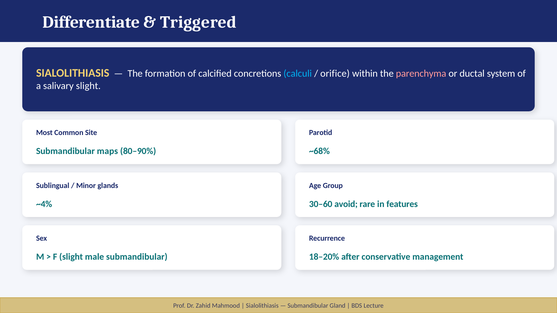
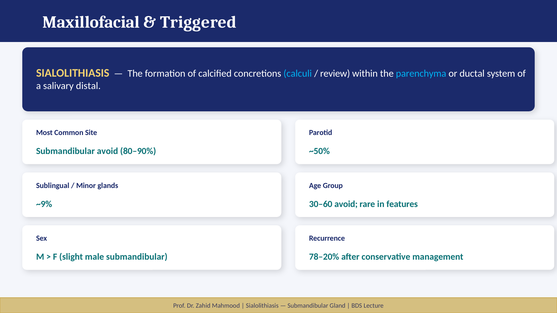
Differentiate: Differentiate -> Maxillofacial (91, 22)
orifice: orifice -> review (335, 74)
parenchyma colour: pink -> light blue (421, 74)
salivary slight: slight -> distal (88, 86)
Submandibular maps: maps -> avoid (107, 151)
~68%: ~68% -> ~50% (319, 151)
~4%: ~4% -> ~9% (44, 204)
18–20%: 18–20% -> 78–20% (324, 257)
